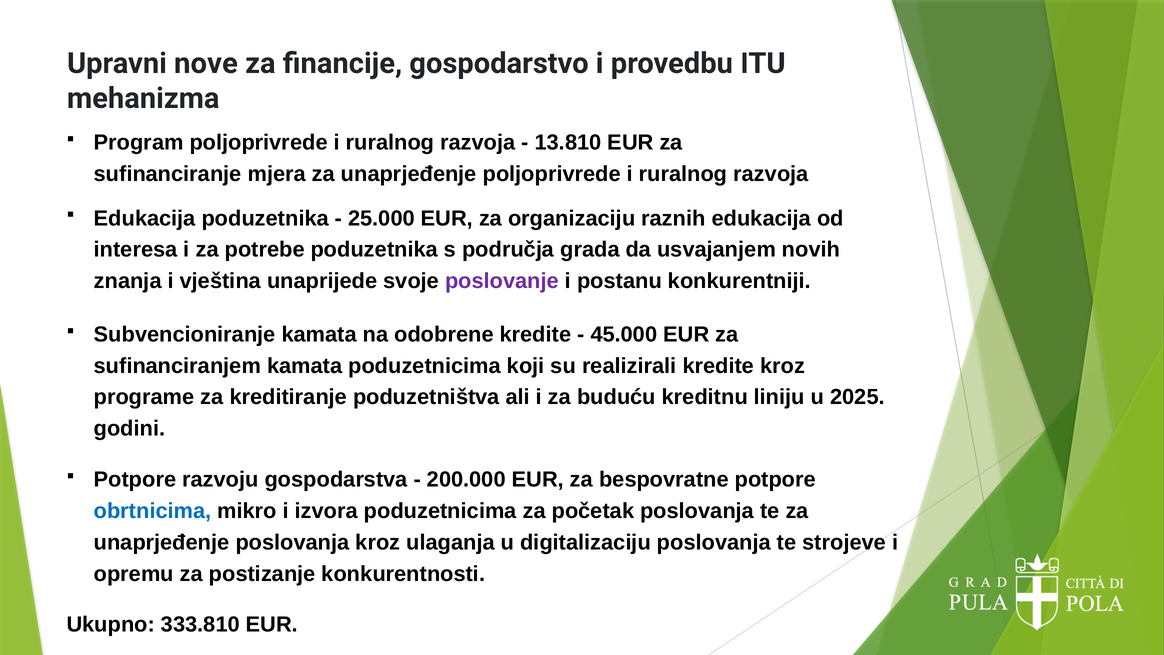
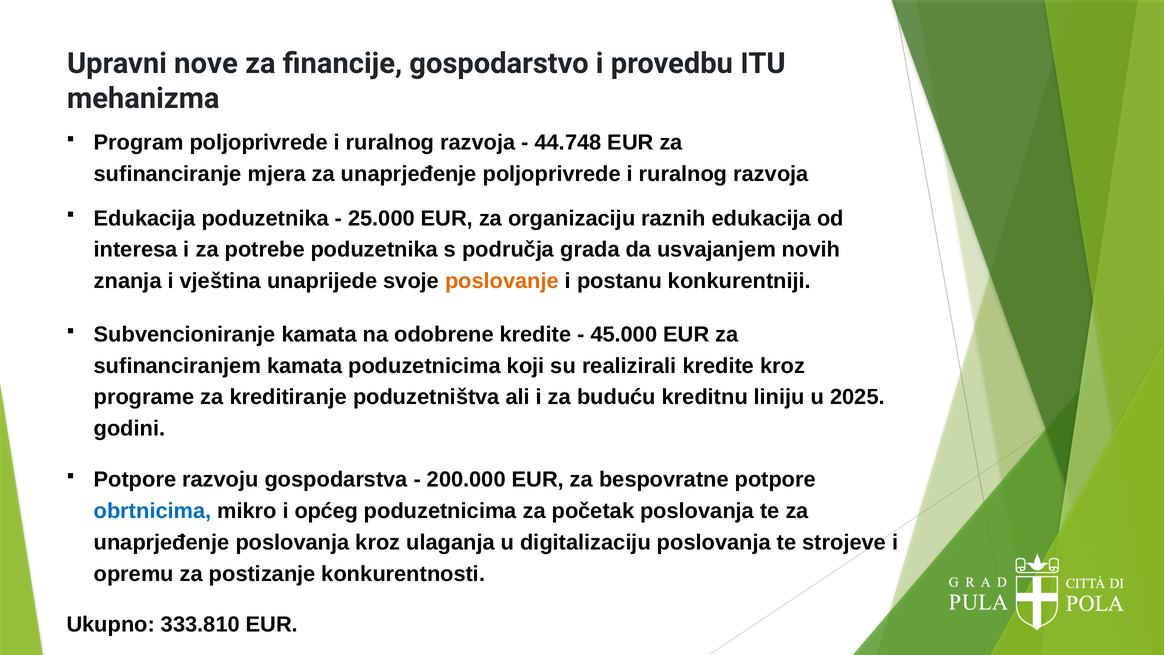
13.810: 13.810 -> 44.748 (568, 143)
poslovanje colour: purple -> orange (502, 281)
izvora: izvora -> općeg (326, 511)
